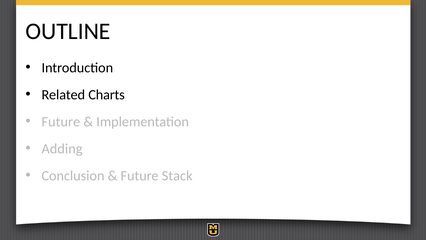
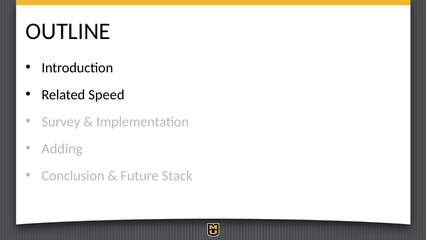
Charts: Charts -> Speed (106, 95)
Future: Future -> Survey (61, 122)
